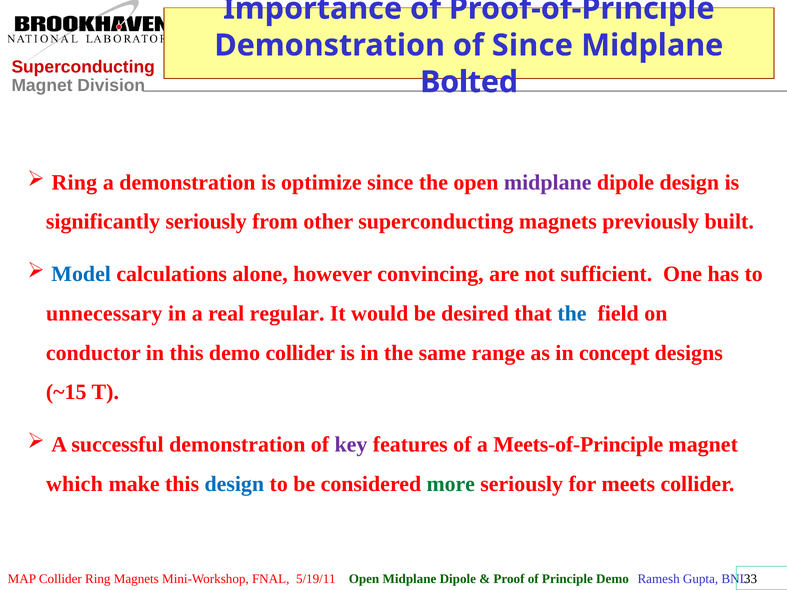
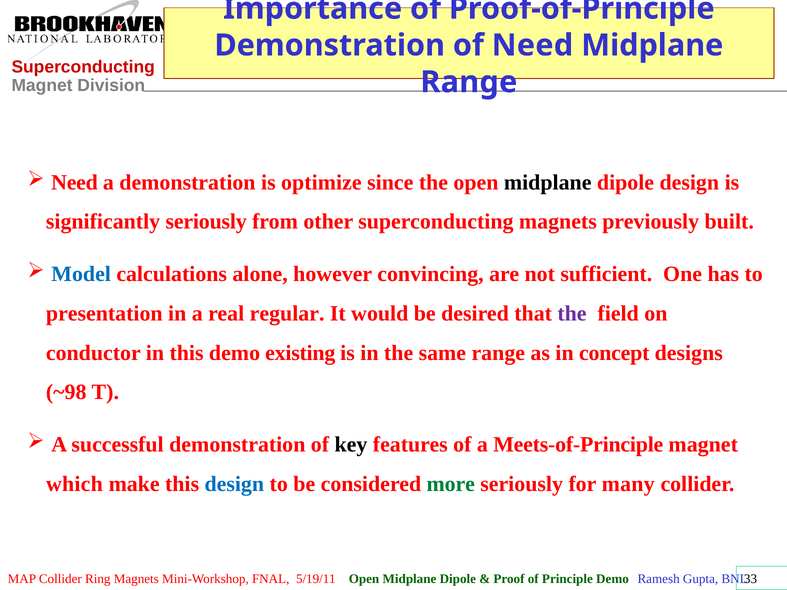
of Since: Since -> Need (532, 45)
Bolted: Bolted -> Range (469, 82)
Ring: Ring -> Need (75, 182)
midplane colour: purple -> black (548, 182)
unnecessary: unnecessary -> presentation (104, 314)
the colour: blue -> purple (572, 314)
demo collider: collider -> existing (300, 353)
~15: ~15 -> ~98 (66, 392)
key colour: purple -> black (351, 445)
meets: meets -> many (628, 484)
